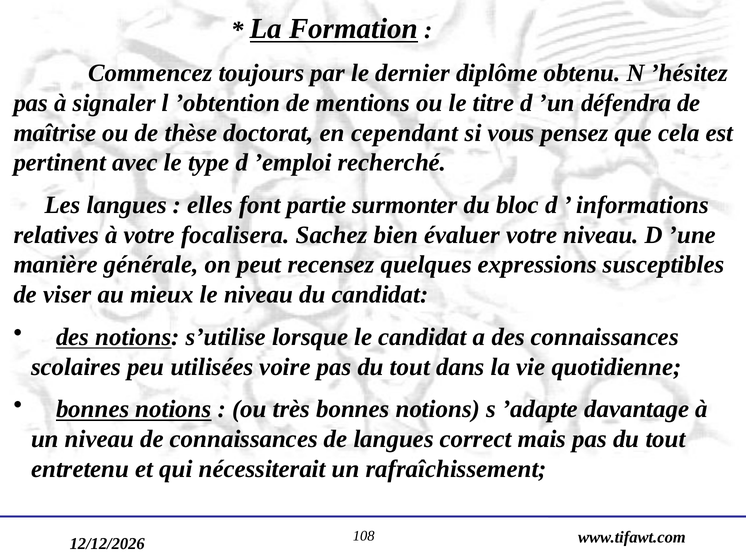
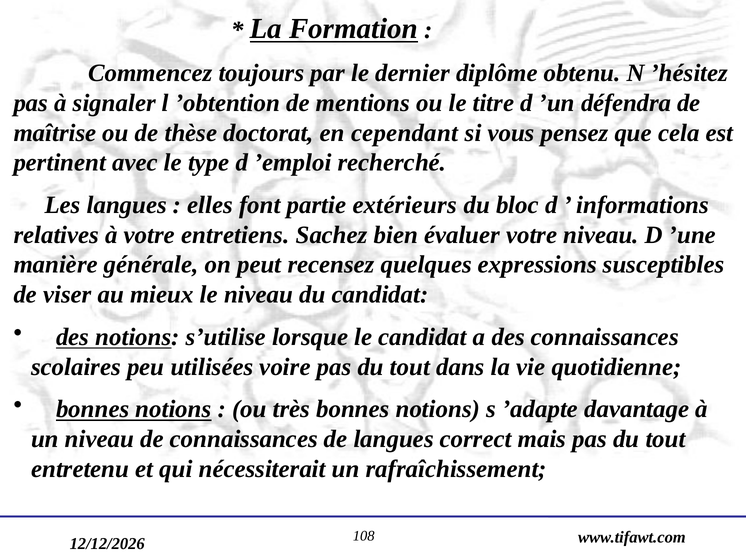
surmonter: surmonter -> extérieurs (405, 205)
focalisera: focalisera -> entretiens (235, 235)
